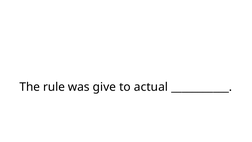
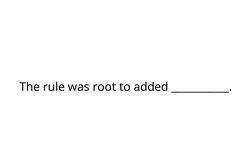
give: give -> root (104, 87)
actual: actual -> added (151, 87)
